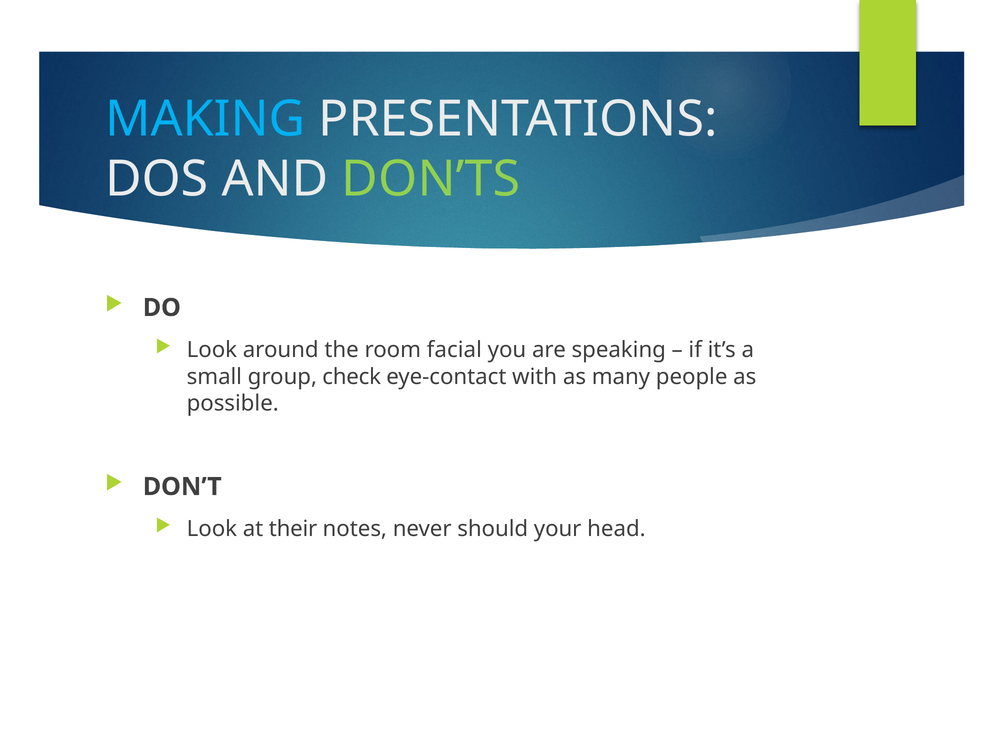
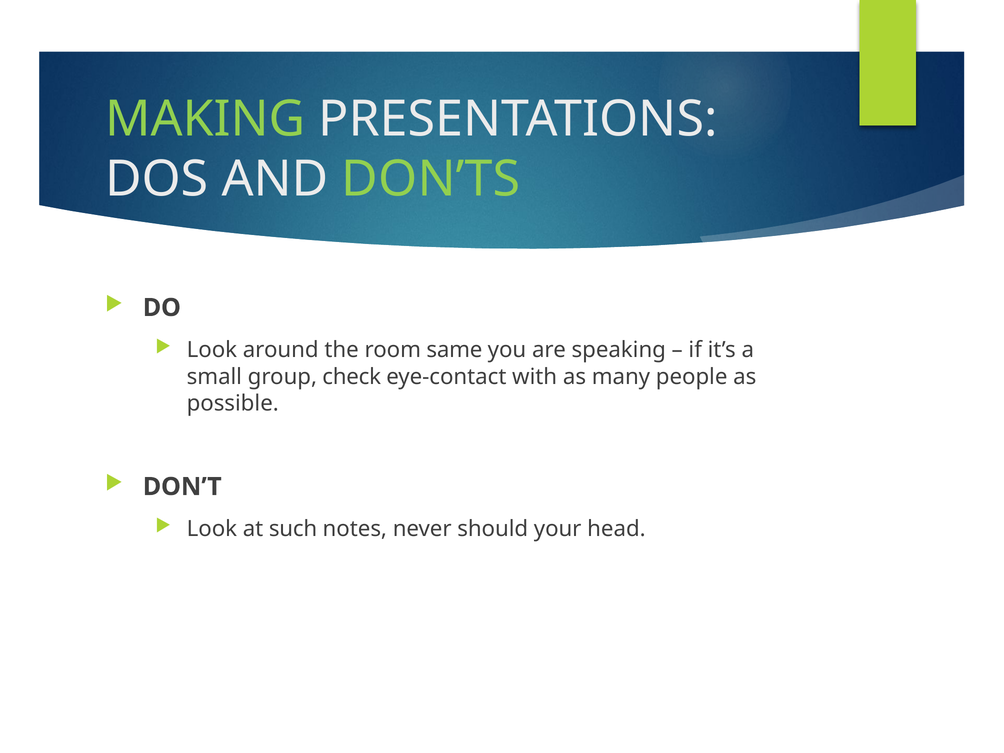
MAKING colour: light blue -> light green (205, 119)
facial: facial -> same (454, 350)
their: their -> such (293, 529)
